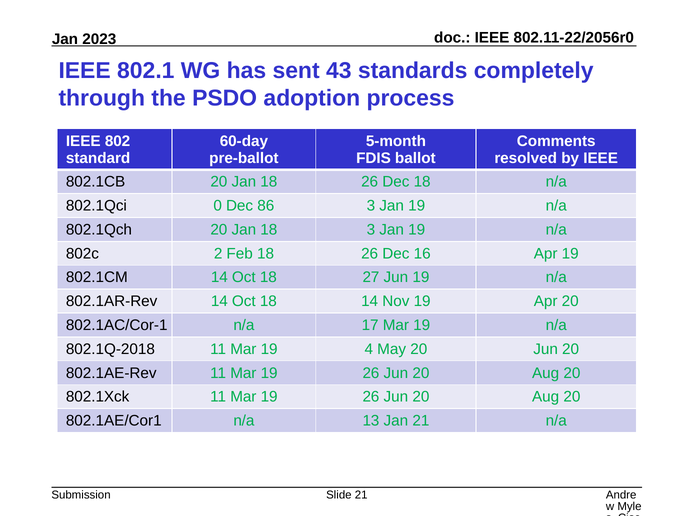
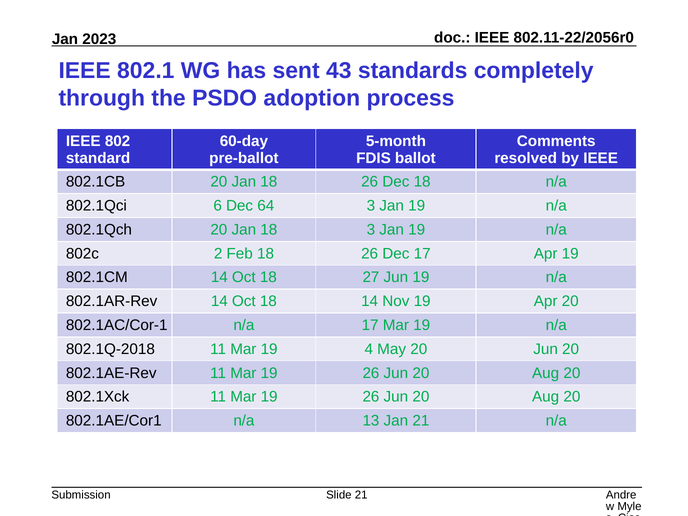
0: 0 -> 6 (218, 206)
86: 86 -> 64 (266, 206)
Dec 16: 16 -> 17 (422, 254)
